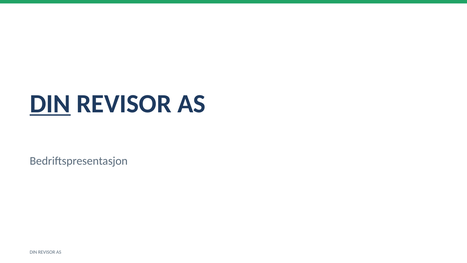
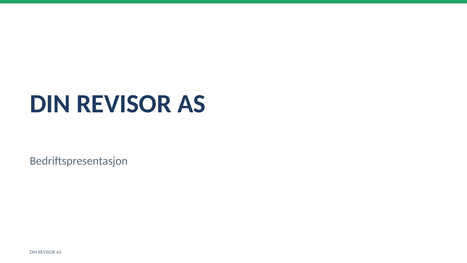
DIN underline: present -> none (50, 104)
